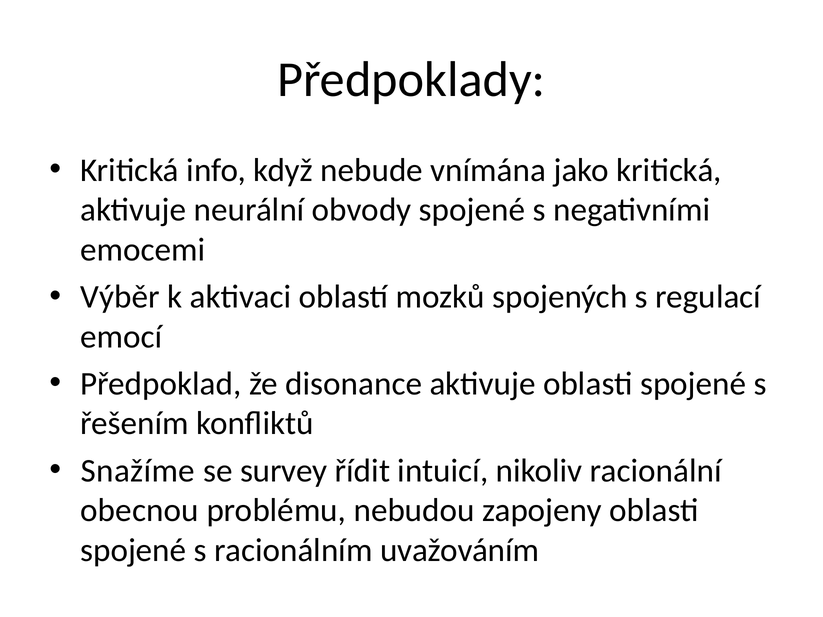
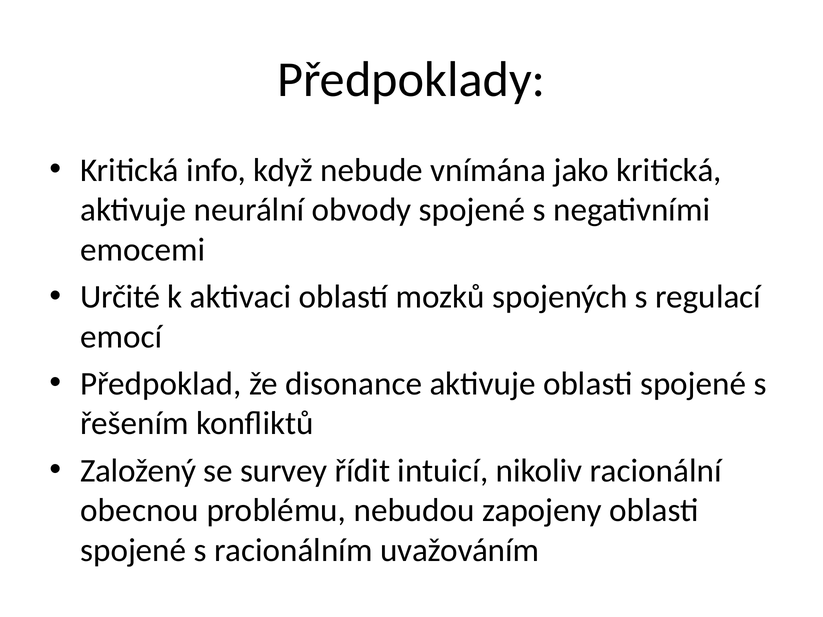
Výběr: Výběr -> Určité (120, 297)
Snažíme: Snažíme -> Založený (138, 471)
